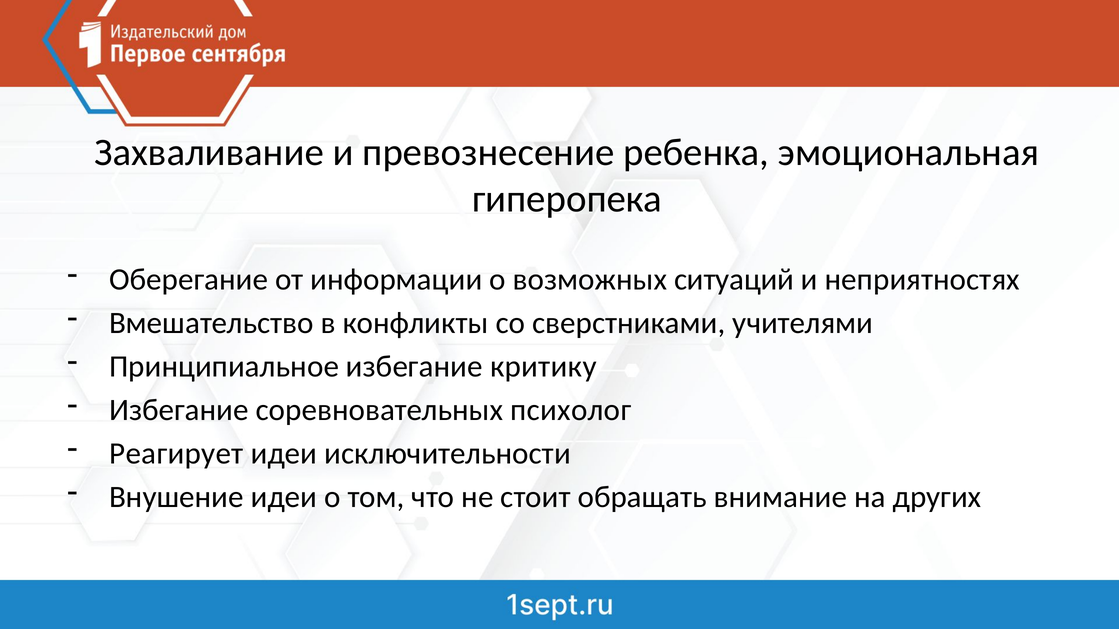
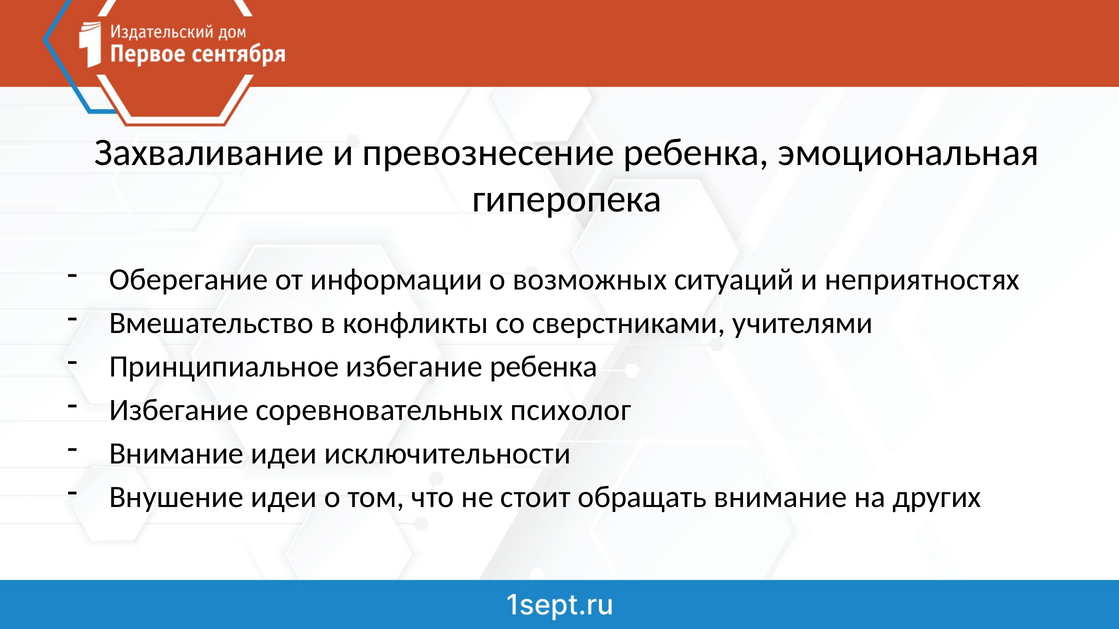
избегание критику: критику -> ребенка (544, 367)
Реагирует: Реагирует -> Внимание (177, 454)
